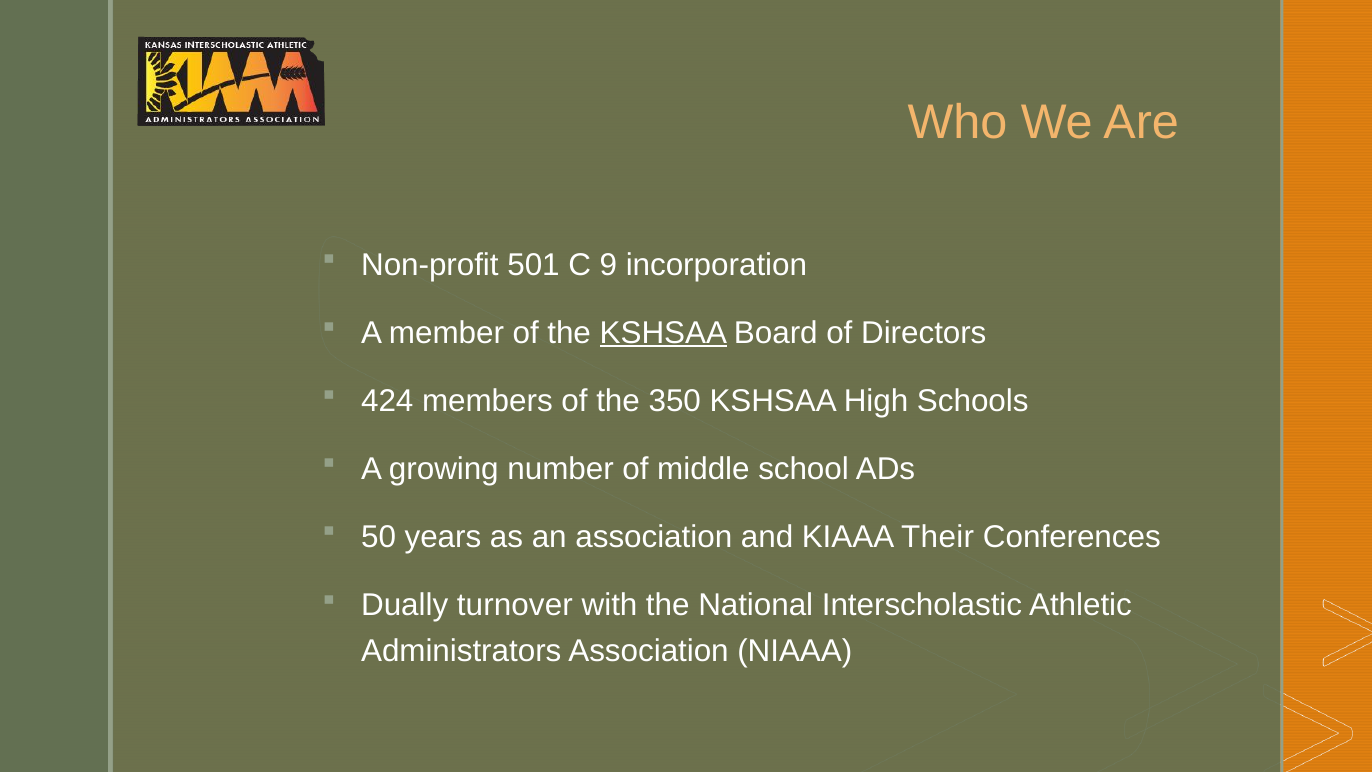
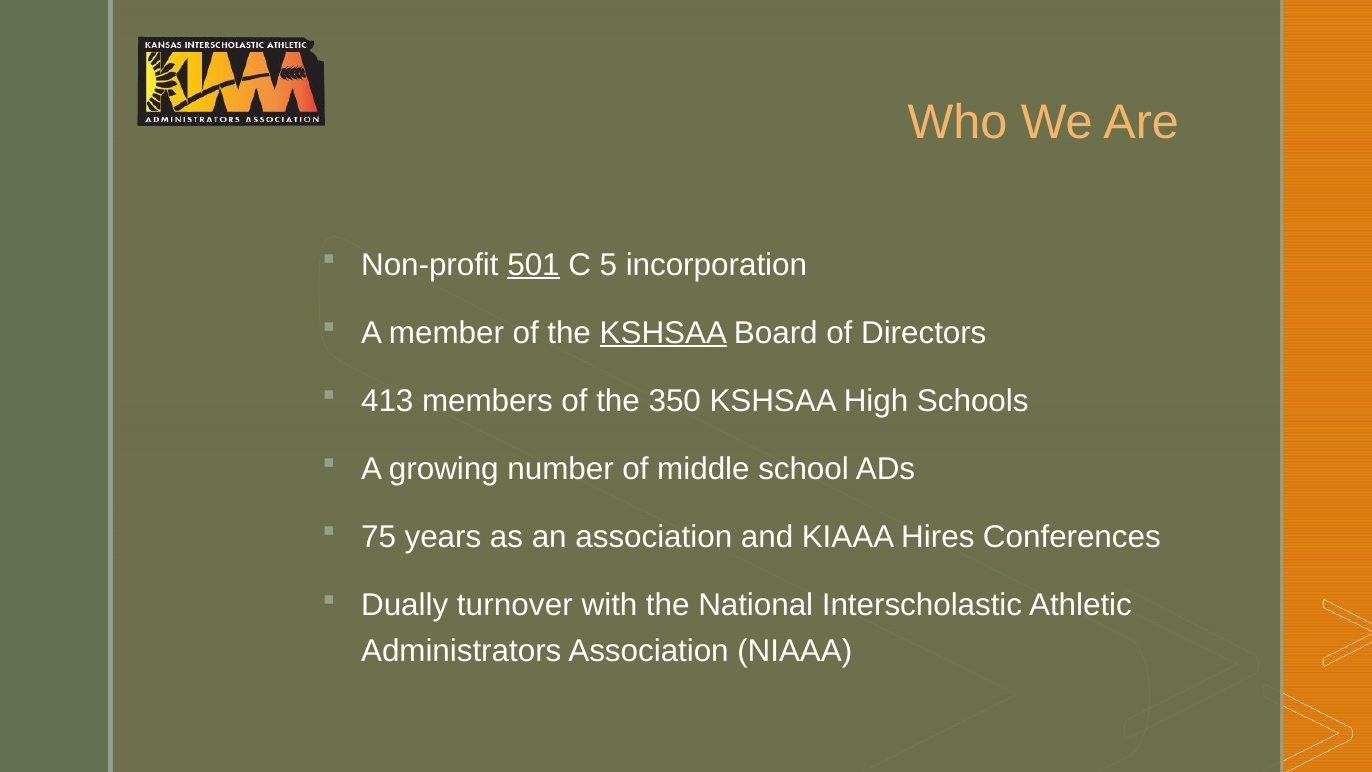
501 underline: none -> present (534, 265)
9: 9 -> 5 (608, 265)
424: 424 -> 413 (387, 401)
50: 50 -> 75 (379, 537)
Their: Their -> Hires (938, 537)
